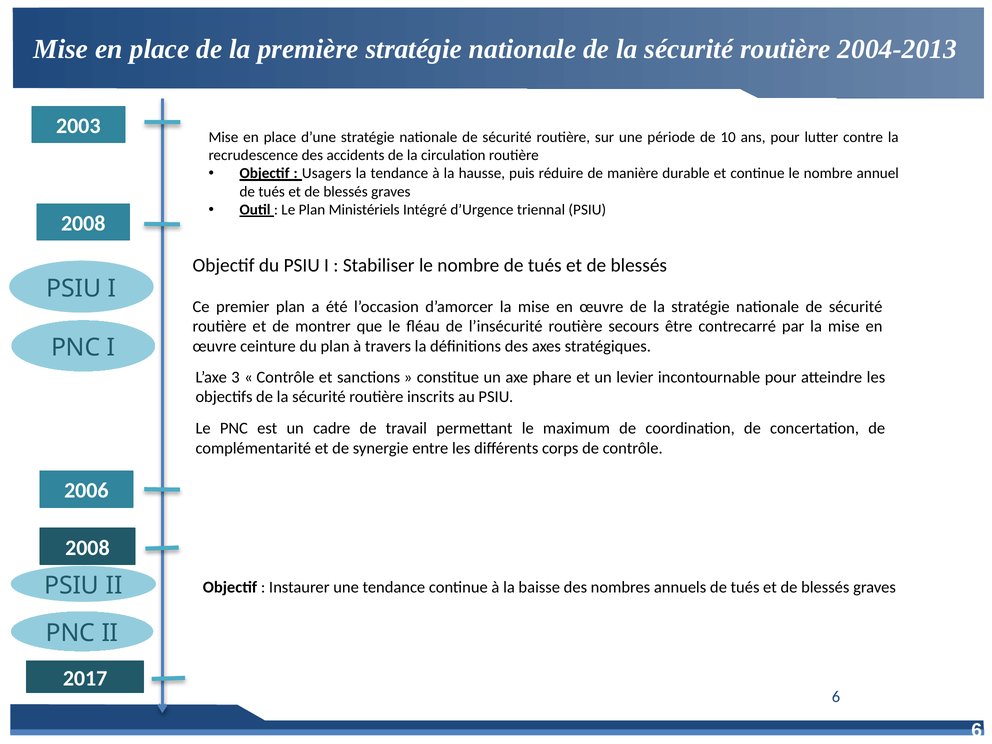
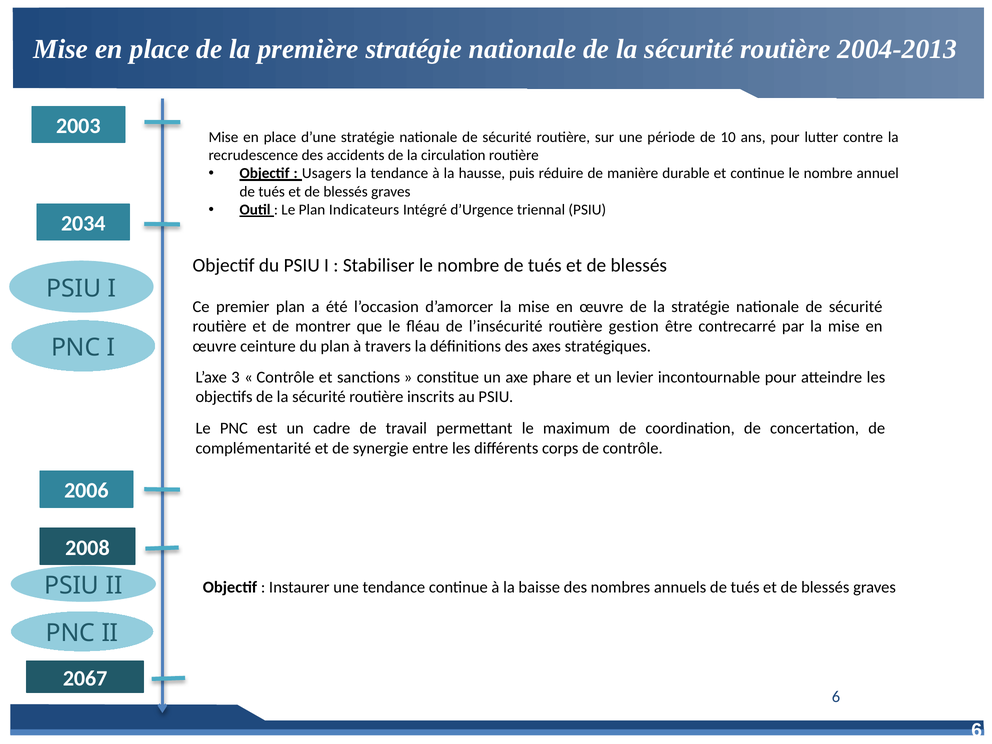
Ministériels: Ministériels -> Indicateurs (364, 210)
2008: 2008 -> 2034 (83, 223)
secours: secours -> gestion (634, 327)
2017: 2017 -> 2067 (85, 678)
